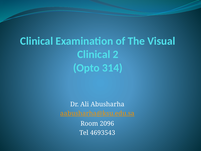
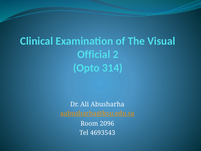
Clinical: Clinical -> Official (94, 54)
